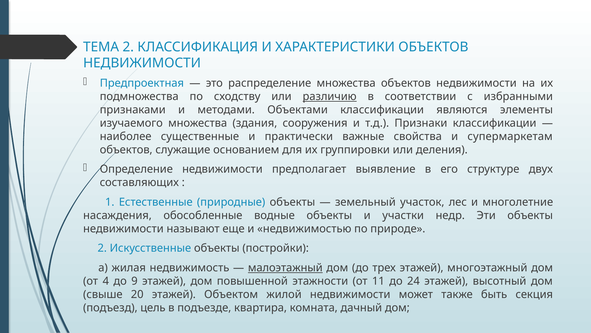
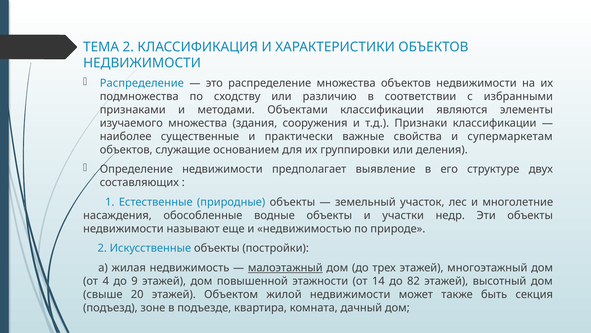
Предпроектная: Предпроектная -> Распределение (142, 83)
различию underline: present -> none (330, 96)
11: 11 -> 14 (378, 281)
24: 24 -> 82 (413, 281)
цель: цель -> зоне (153, 307)
